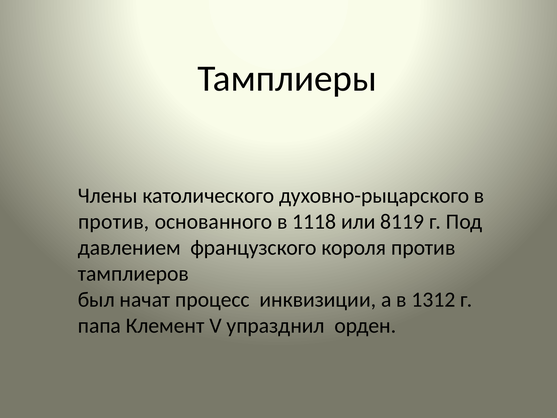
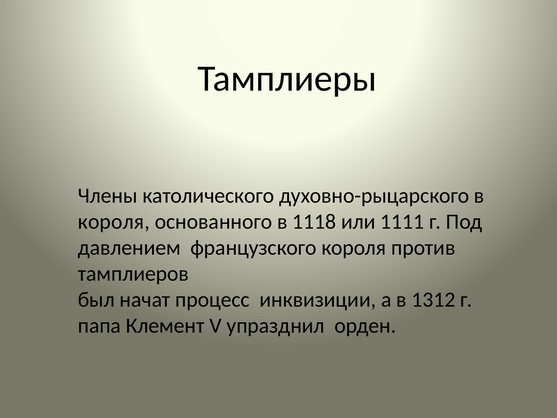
против: против -> короля (114, 221)
8119: 8119 -> 1111 (402, 221)
